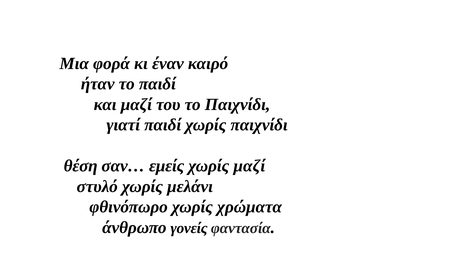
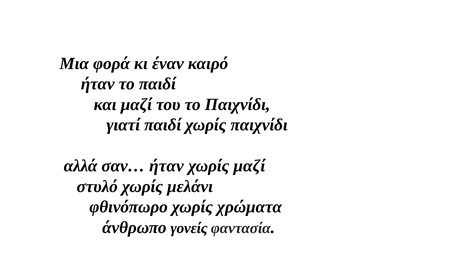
θέση: θέση -> αλλά (81, 166)
σαν… εμείς: εμείς -> ήταν (166, 166)
